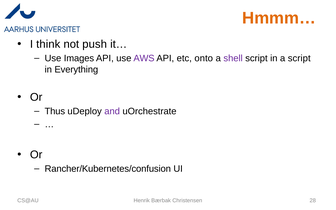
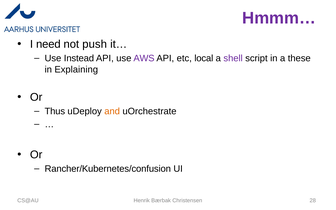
Hmmm… colour: orange -> purple (279, 18)
think: think -> need (48, 44)
Images: Images -> Instead (79, 58)
onto: onto -> local (204, 58)
a script: script -> these (299, 58)
Everything: Everything -> Explaining (76, 69)
and colour: purple -> orange (112, 111)
